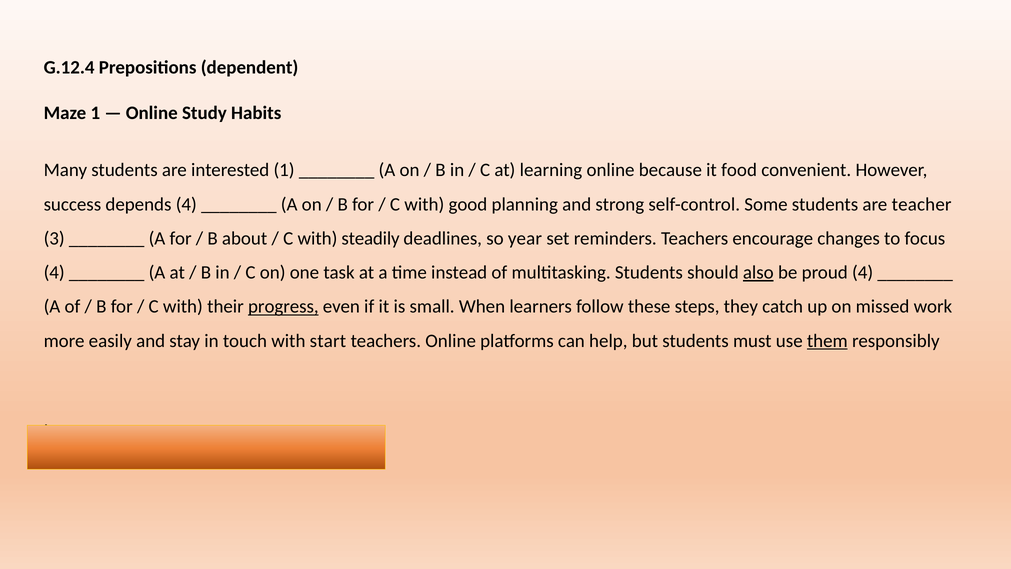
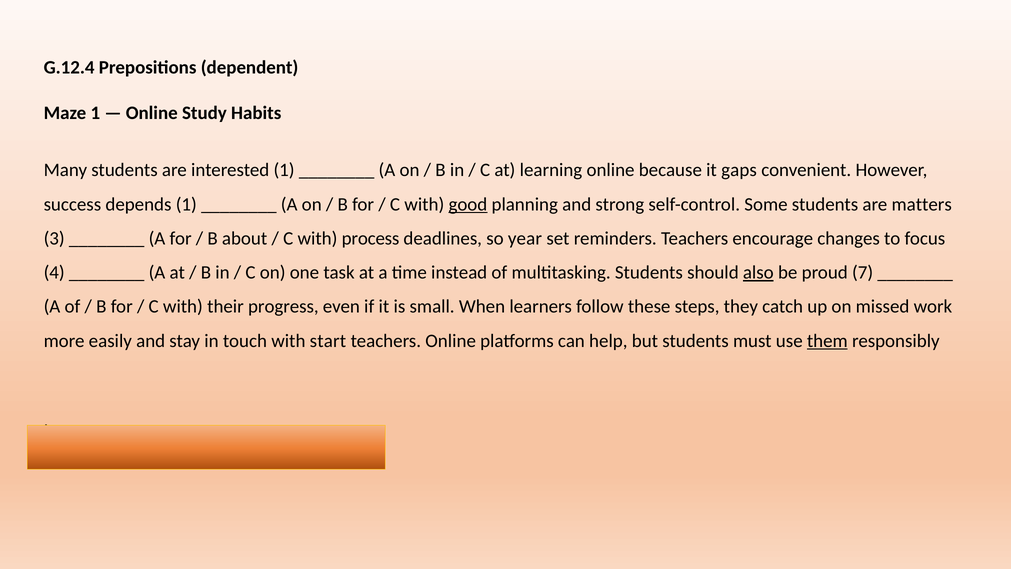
food: food -> gaps (739, 170)
depends 4: 4 -> 1 (186, 204)
good underline: none -> present (468, 204)
teacher: teacher -> matters (922, 204)
steadily: steadily -> process (371, 238)
proud 4: 4 -> 7 (863, 272)
progress underline: present -> none (283, 307)
